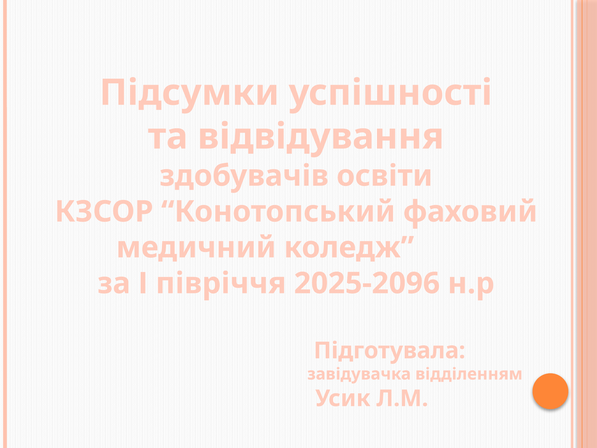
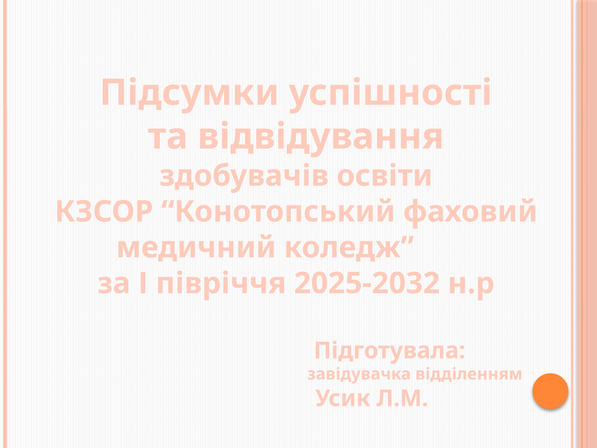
2025-2096: 2025-2096 -> 2025-2032 (367, 283)
